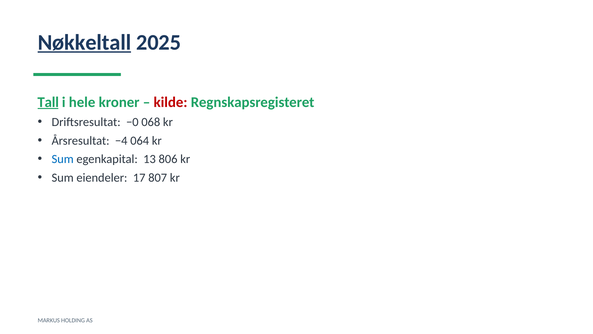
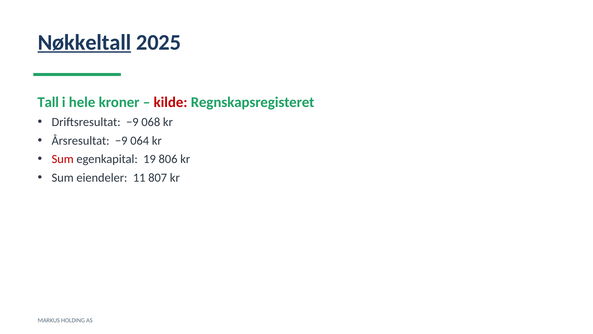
Tall underline: present -> none (48, 102)
Driftsresultat −0: −0 -> −9 (132, 122)
Årsresultat −4: −4 -> −9 (121, 140)
Sum colour: blue -> red (63, 159)
13: 13 -> 19 (150, 159)
17: 17 -> 11 (139, 178)
